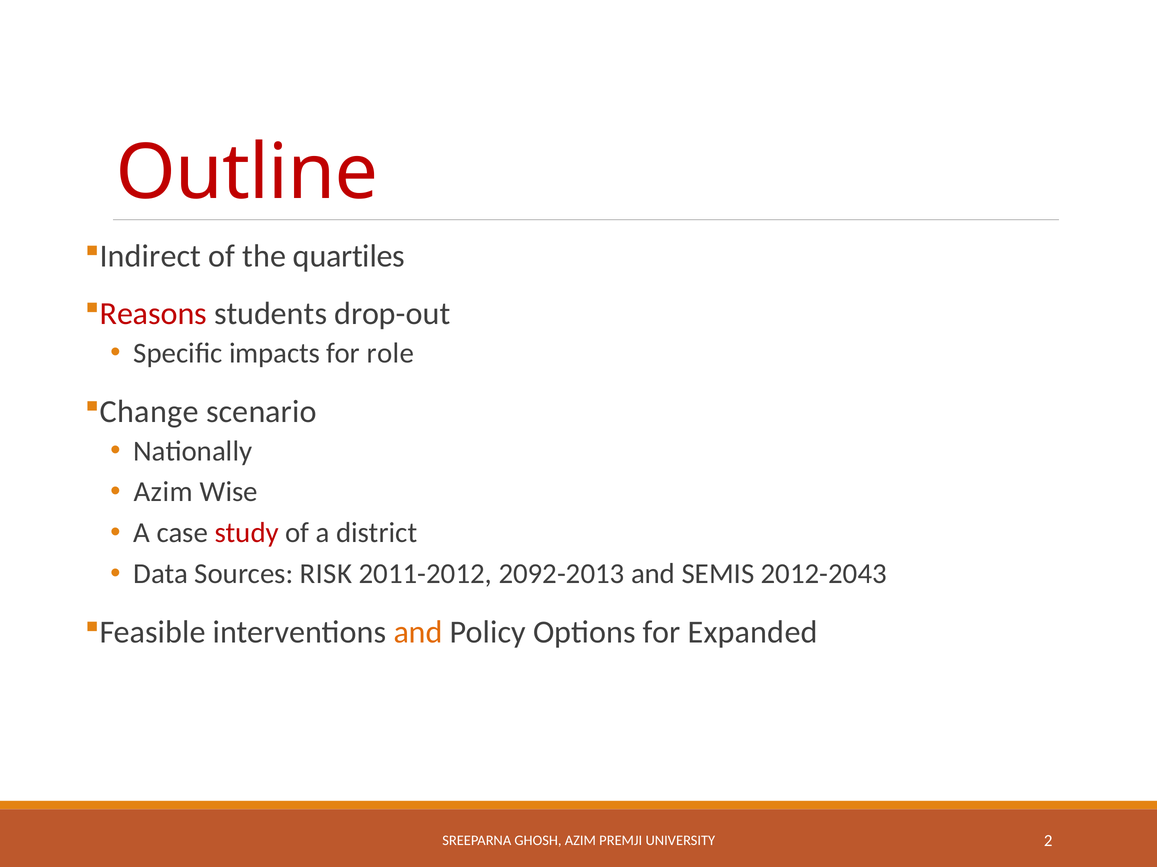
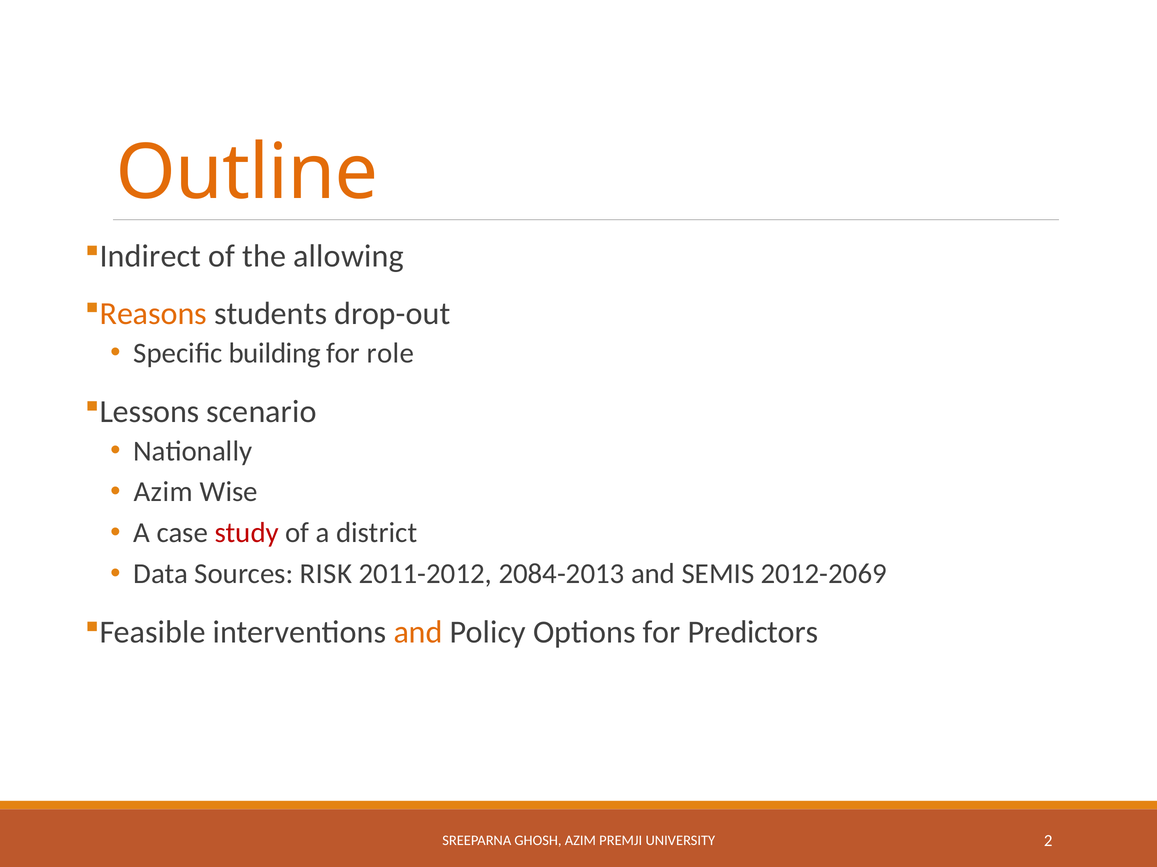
Outline colour: red -> orange (247, 173)
quartiles: quartiles -> allowing (349, 257)
Reasons colour: red -> orange (153, 314)
impacts: impacts -> building (275, 353)
Change: Change -> Lessons (149, 412)
2092-2013: 2092-2013 -> 2084-2013 (562, 574)
2012-2043: 2012-2043 -> 2012-2069 (824, 574)
Expanded: Expanded -> Predictors (753, 633)
